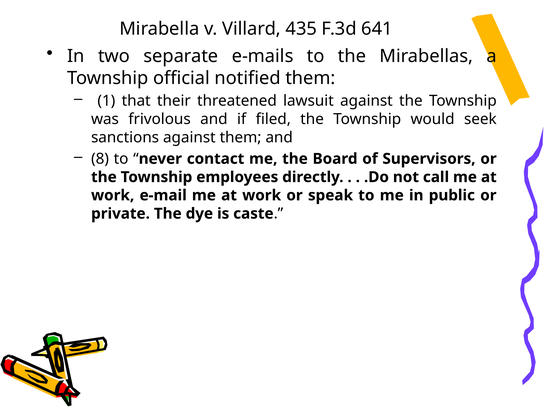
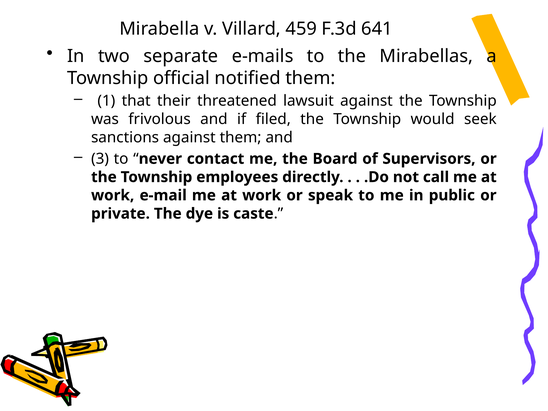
435: 435 -> 459 (301, 29)
8: 8 -> 3 (100, 159)
